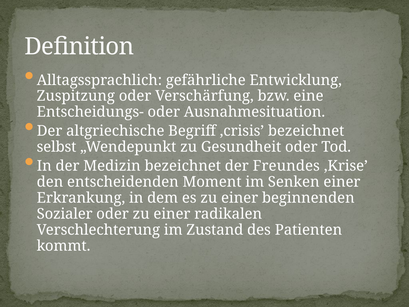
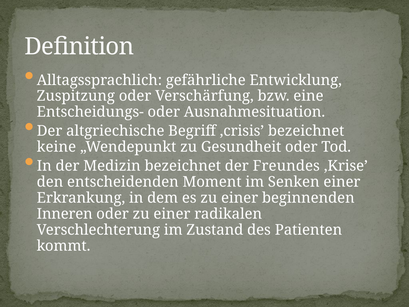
selbst: selbst -> keine (56, 147)
Sozialer: Sozialer -> Inneren (65, 214)
